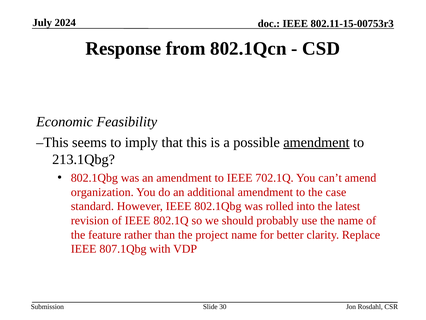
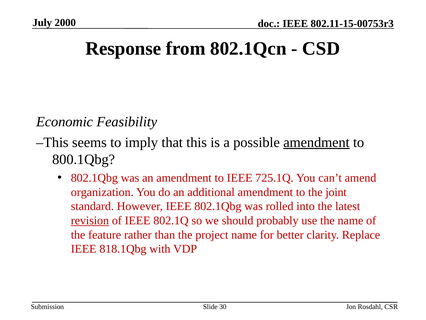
2024: 2024 -> 2000 (65, 23)
213.1Qbg: 213.1Qbg -> 800.1Qbg (84, 159)
702.1Q: 702.1Q -> 725.1Q (275, 178)
case: case -> joint (336, 192)
revision underline: none -> present (90, 220)
807.1Qbg: 807.1Qbg -> 818.1Qbg (123, 249)
